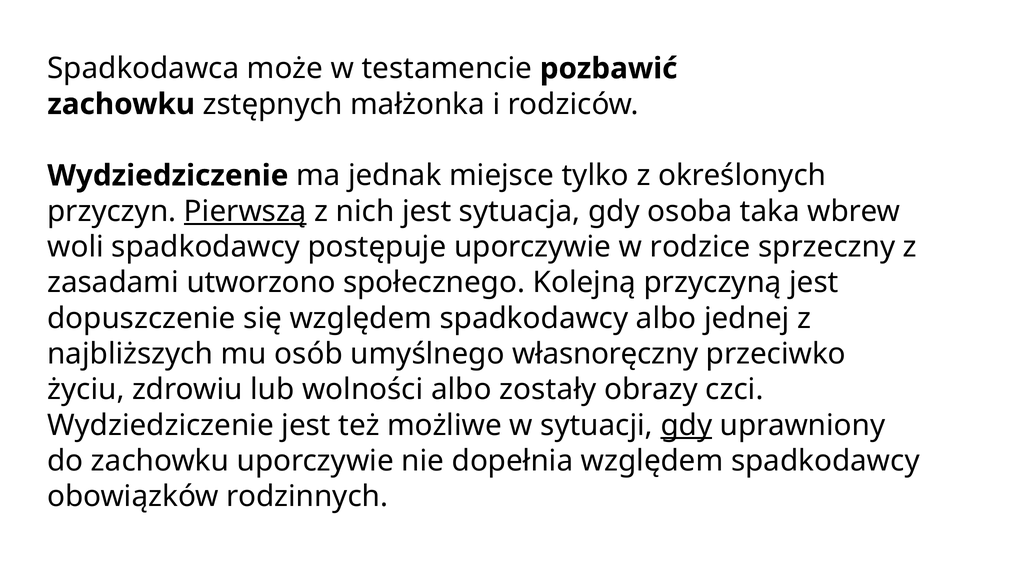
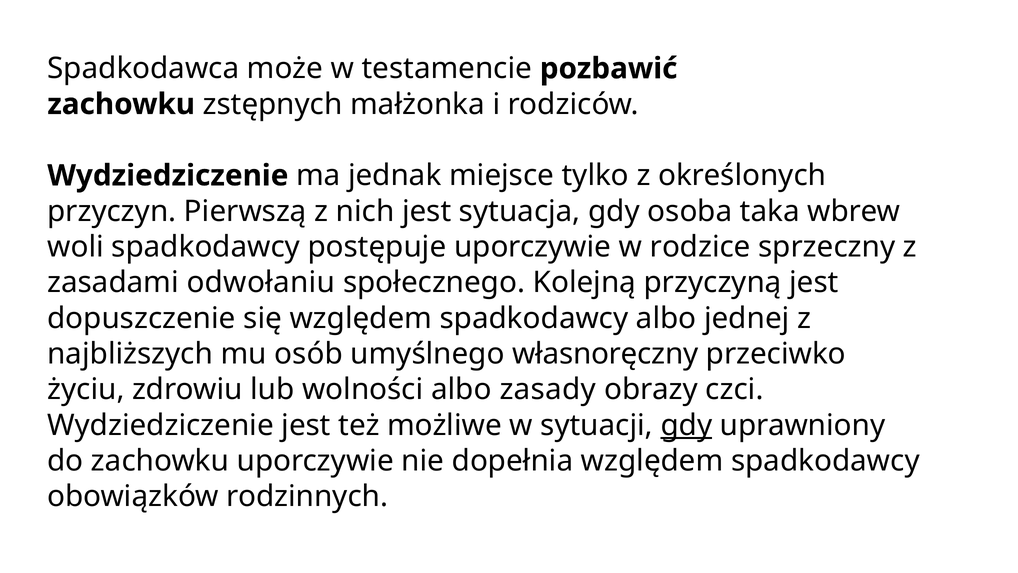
Pierwszą underline: present -> none (245, 211)
utworzono: utworzono -> odwołaniu (261, 282)
zostały: zostały -> zasady (548, 389)
